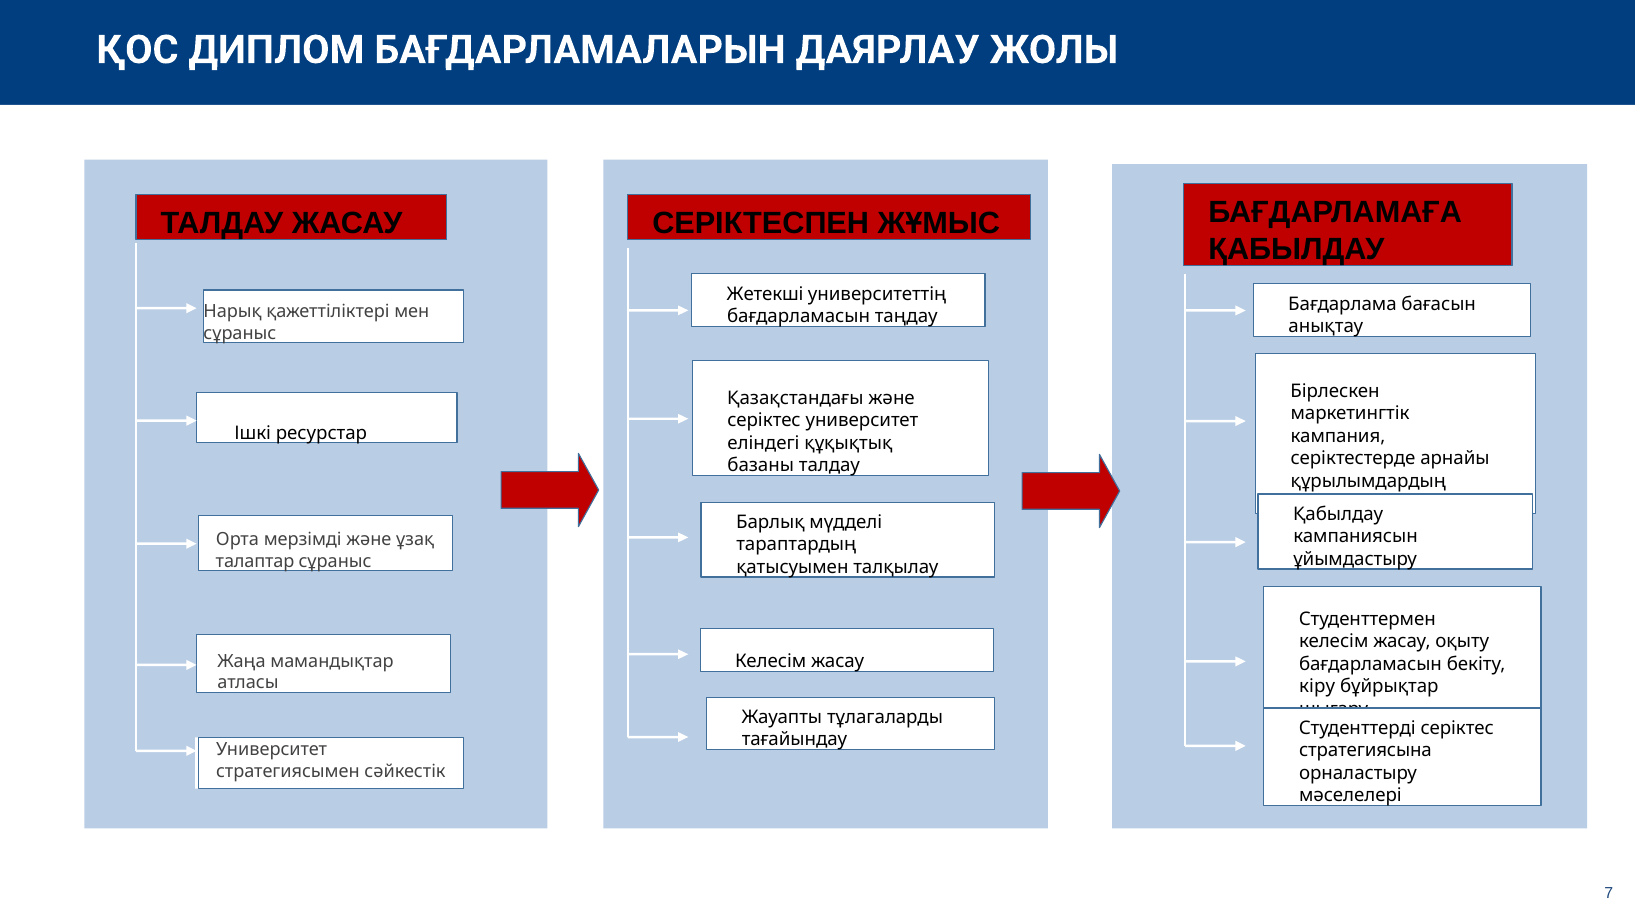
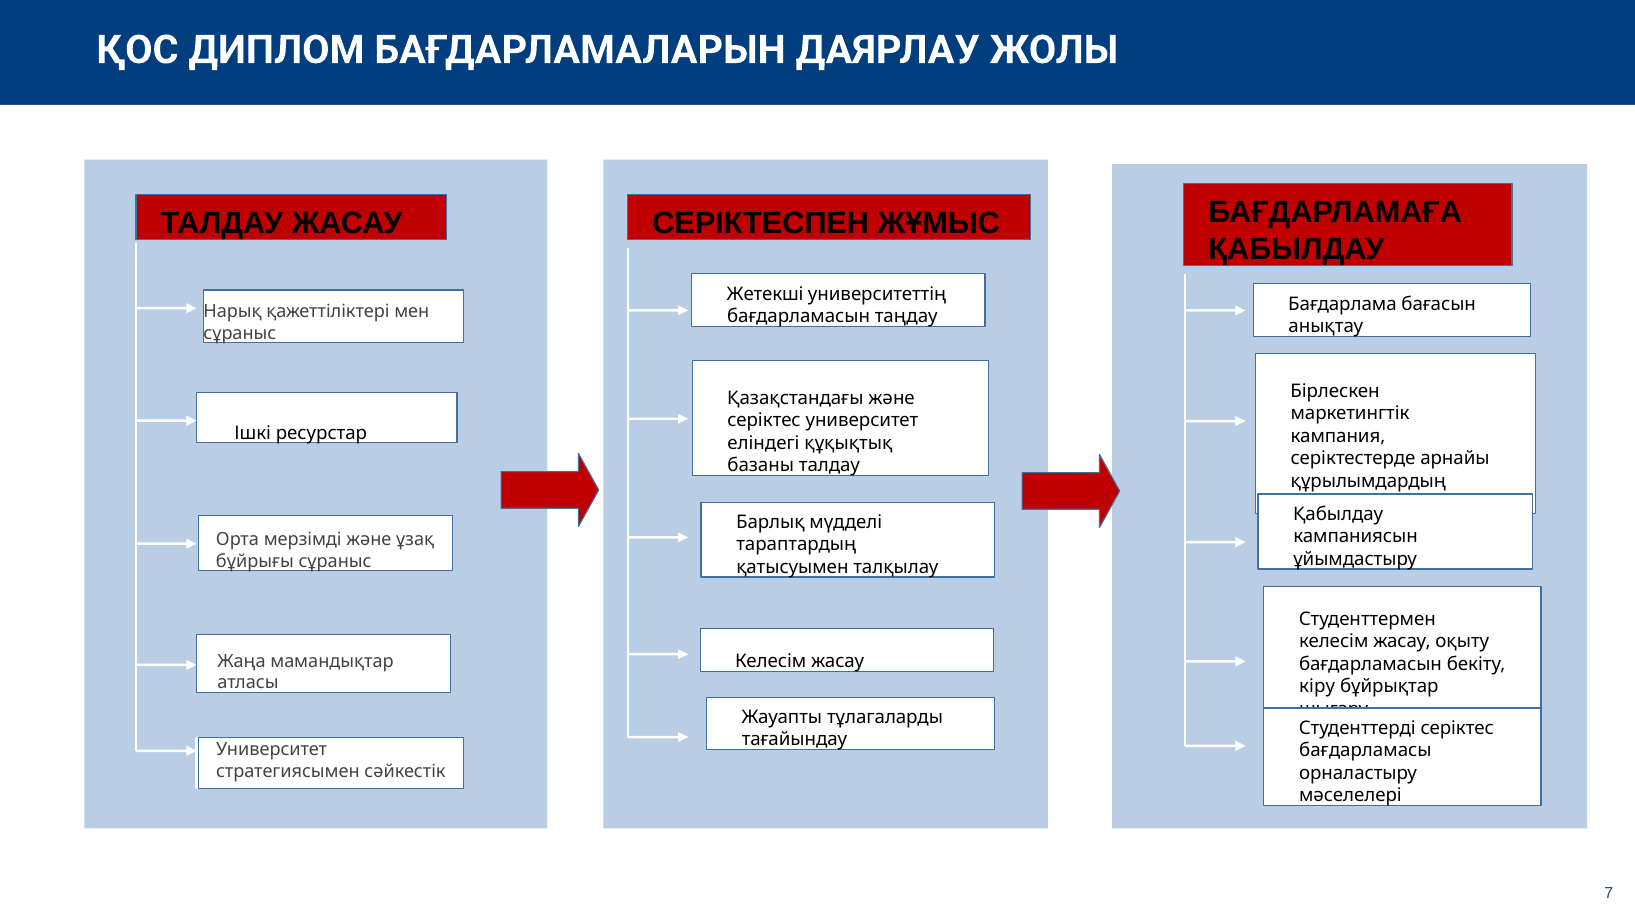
талаптар: талаптар -> бұйрығы (255, 561)
стратегиясына: стратегиясына -> бағдарламасы (1365, 750)
